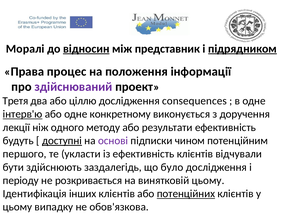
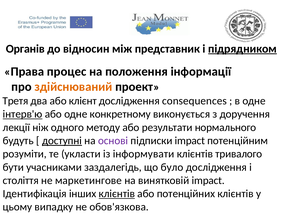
Моралі: Моралі -> Органів (25, 49)
відносин underline: present -> none (86, 49)
здійснюваний colour: purple -> orange (73, 87)
ціллю: ціллю -> клієнт (83, 101)
результати ефективність: ефективність -> нормального (225, 127)
підписки чином: чином -> impact (190, 141)
першого: першого -> розуміти (25, 154)
із ефективність: ефективність -> інформувати (144, 154)
відчували: відчували -> тривалого (239, 154)
здійснюють: здійснюють -> учасниками (54, 167)
періоду: періоду -> століття (21, 180)
розкривається: розкривається -> маркетингове (88, 180)
винятковій цьому: цьому -> impact (208, 180)
клієнтів underline: none -> present (117, 194)
потенційних underline: present -> none (186, 194)
